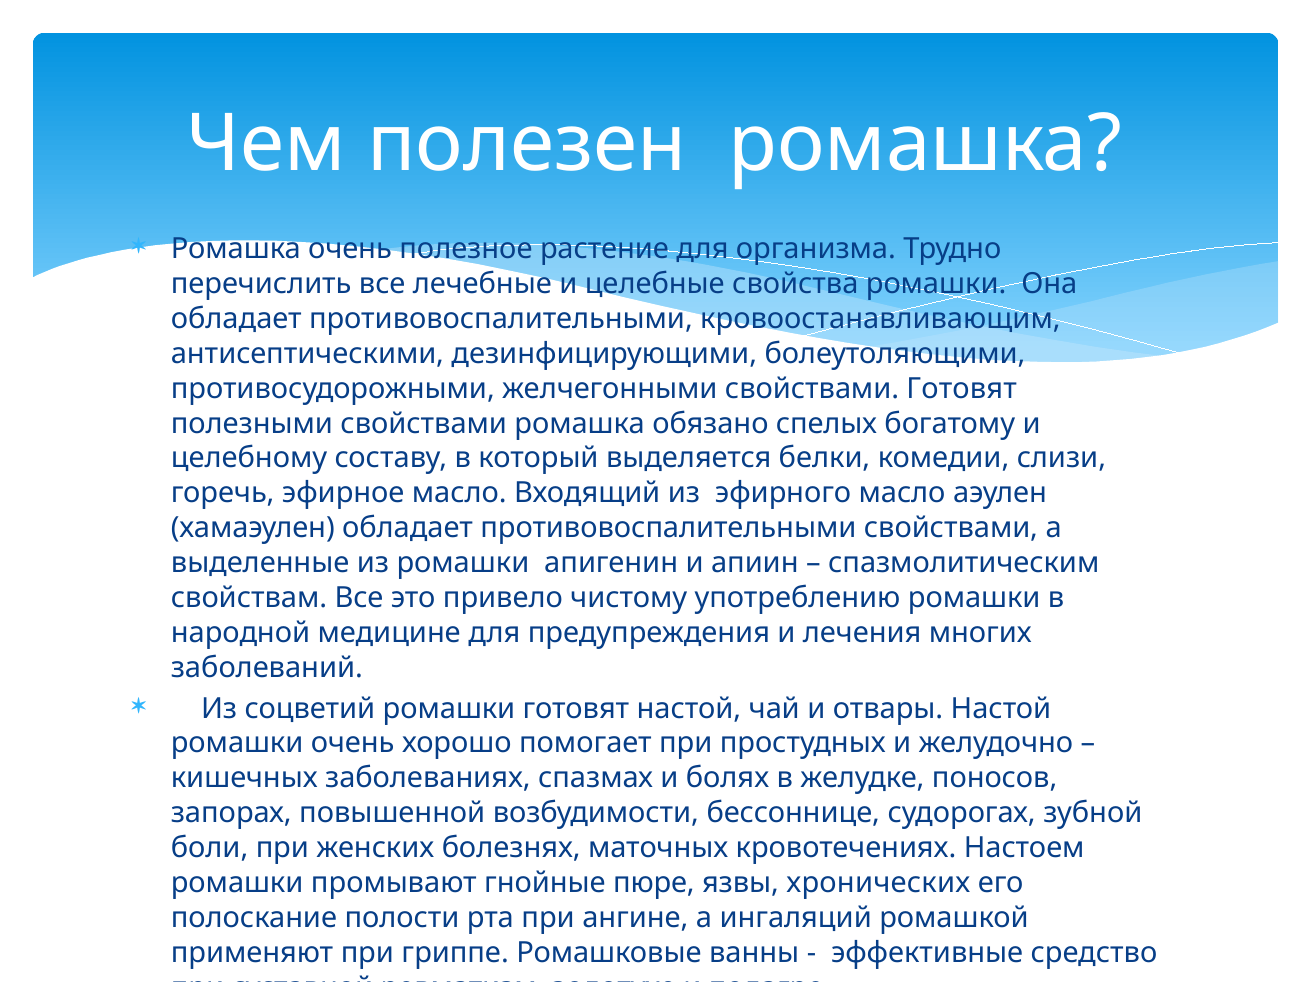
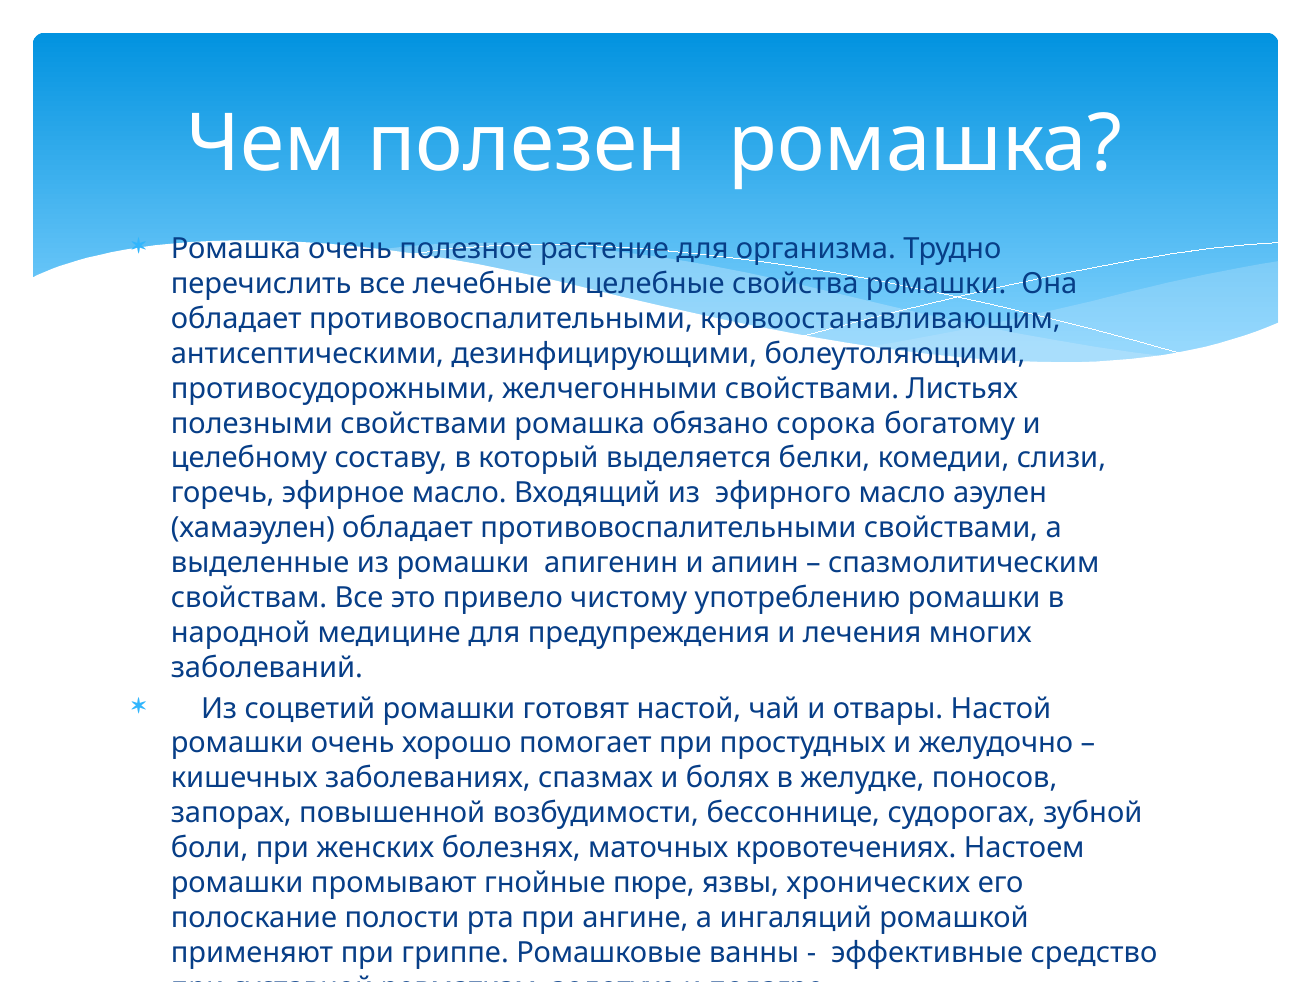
свойствами Готовят: Готовят -> Листьях (962, 389)
спелых: спелых -> сорока (826, 424)
